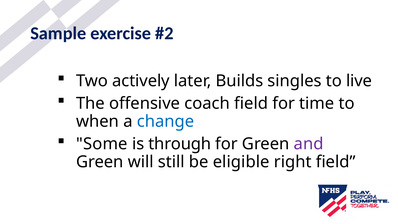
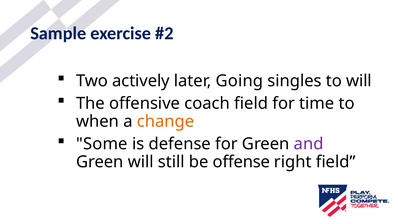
Builds: Builds -> Going (239, 81)
to live: live -> will (359, 81)
change colour: blue -> orange (165, 121)
through: through -> defense (180, 144)
eligible: eligible -> offense (241, 162)
